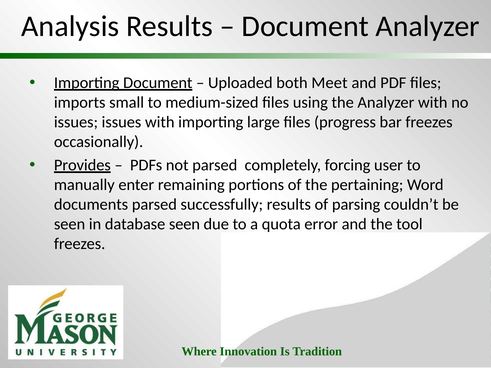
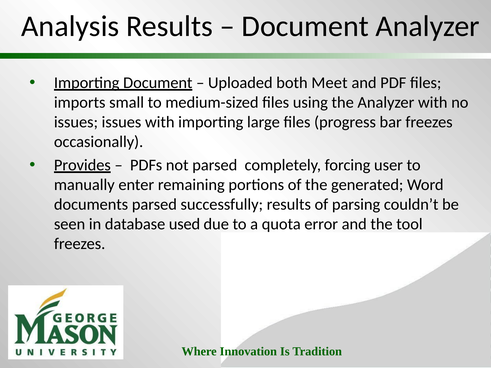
pertaining: pertaining -> generated (367, 185)
database seen: seen -> used (184, 224)
